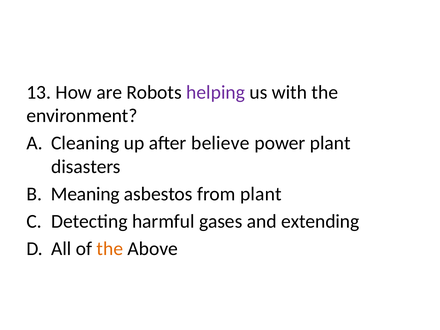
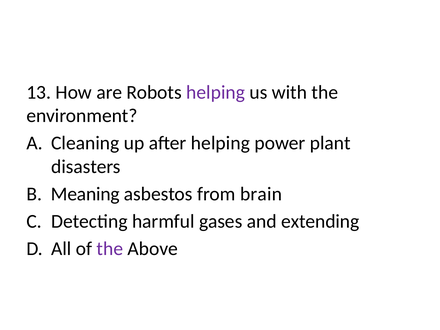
after believe: believe -> helping (220, 143)
from plant: plant -> brain (261, 194)
the colour: orange -> purple (110, 249)
